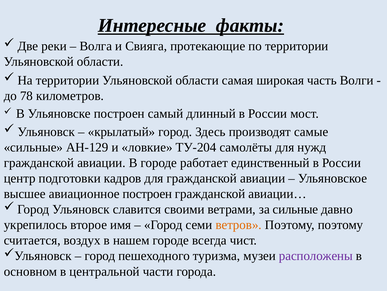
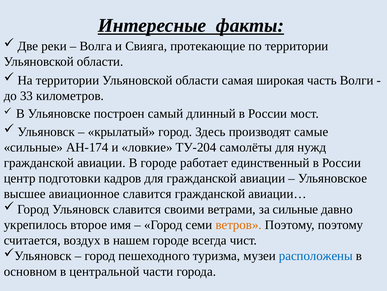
78: 78 -> 33 (26, 96)
АН-129: АН-129 -> АН-174 (87, 147)
авиационное построен: построен -> славится (147, 193)
расположены colour: purple -> blue (316, 255)
